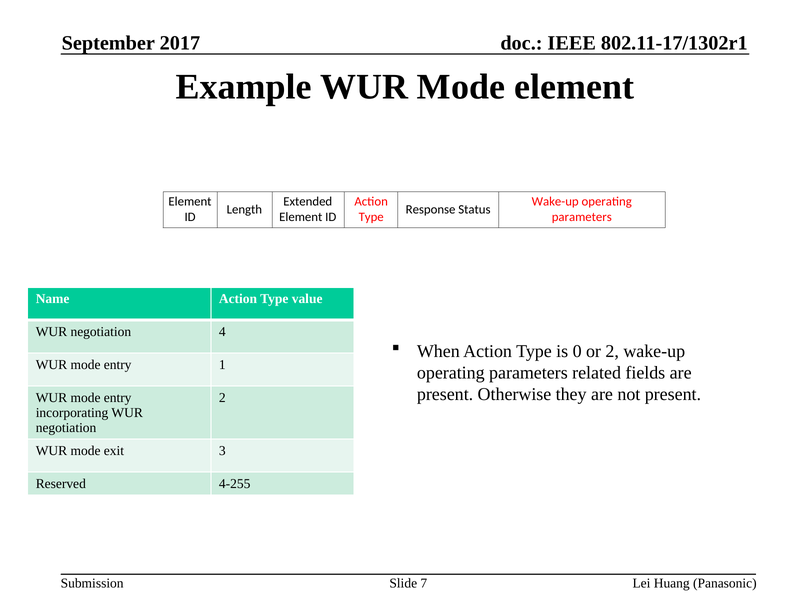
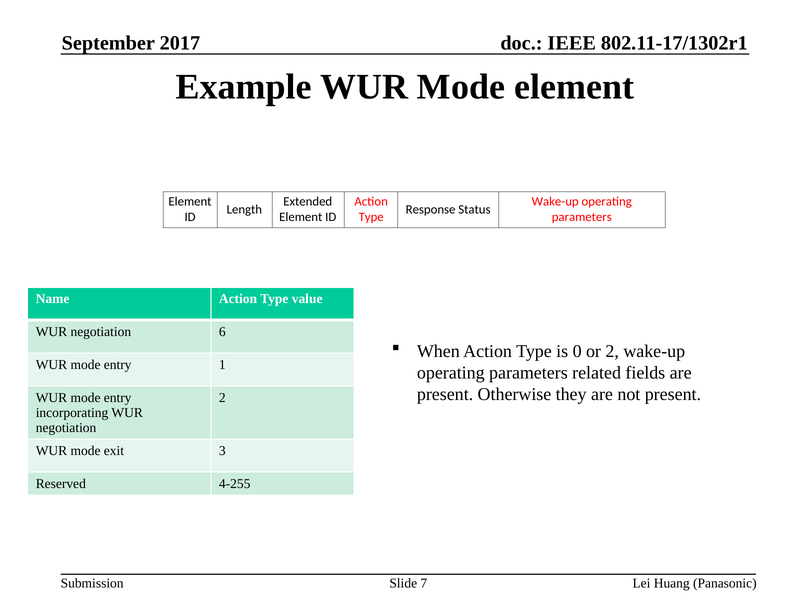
4: 4 -> 6 (222, 332)
